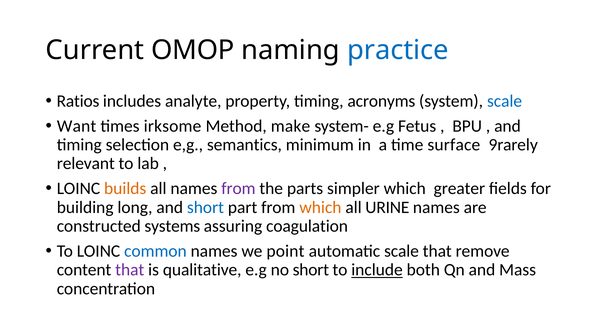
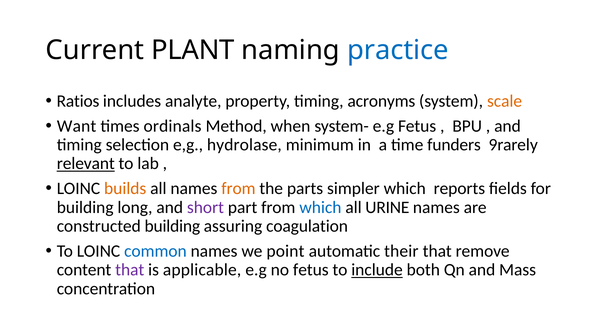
OMOP: OMOP -> PLANT (193, 50)
scale colour: blue -> orange (505, 101)
irksome: irksome -> ordinals (172, 126)
make: make -> when (291, 126)
semantics: semantics -> hydrolase (244, 145)
surface: surface -> funders (454, 145)
relevant underline: none -> present (86, 164)
from colour: purple -> orange (238, 189)
greater: greater -> reports (459, 189)
short colour: blue -> purple (205, 208)
which colour: orange -> blue (320, 208)
constructed systems: systems -> building (172, 226)
automatic scale: scale -> their (401, 251)
qualitative: qualitative -> applicable (202, 270)
no short: short -> fetus (311, 270)
